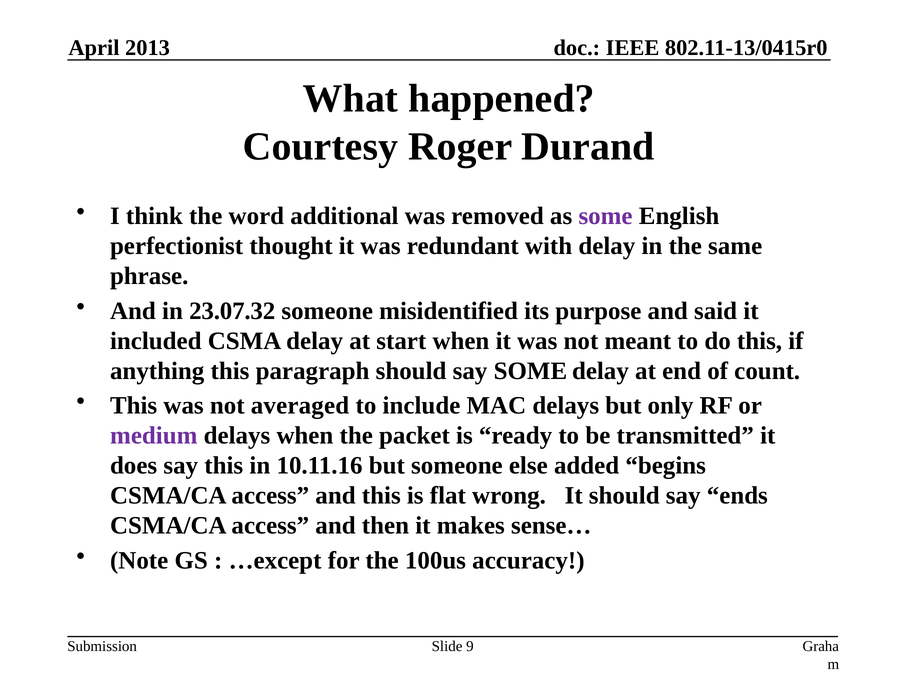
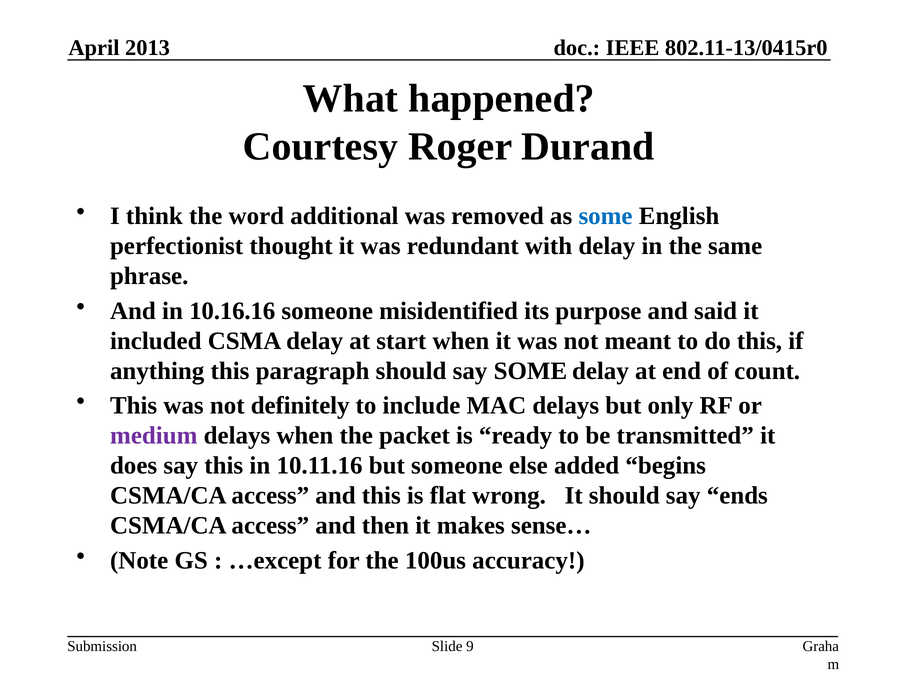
some colour: purple -> blue (606, 216)
23.07.32: 23.07.32 -> 10.16.16 (232, 311)
averaged: averaged -> definitely (300, 405)
